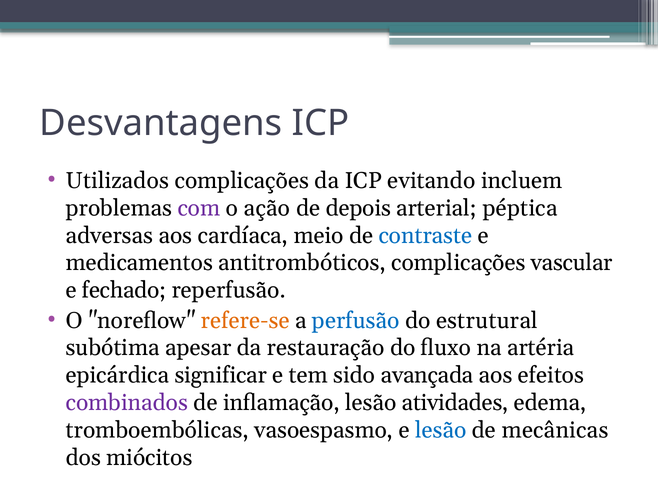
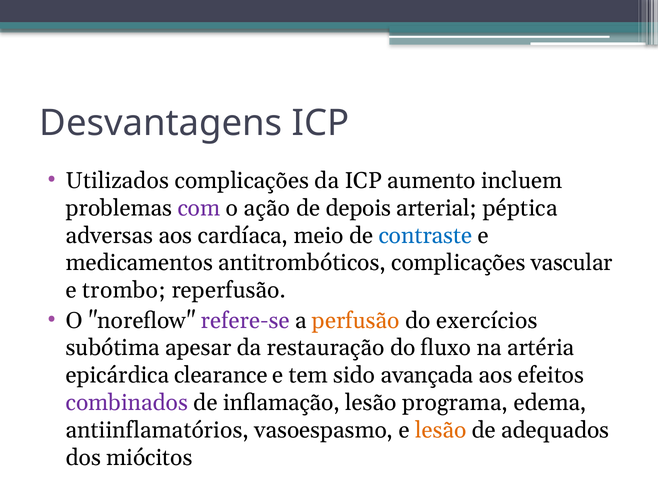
evitando: evitando -> aumento (432, 180)
fechado: fechado -> trombo (124, 290)
refere-se colour: orange -> purple (245, 320)
perfusão colour: blue -> orange (356, 320)
estrutural: estrutural -> exercícios (487, 320)
significar: significar -> clearance (221, 375)
atividades: atividades -> programa (455, 402)
tromboembólicas: tromboembólicas -> antiinflamatórios (157, 430)
lesão colour: blue -> orange (441, 430)
mecânicas: mecânicas -> adequados (555, 430)
